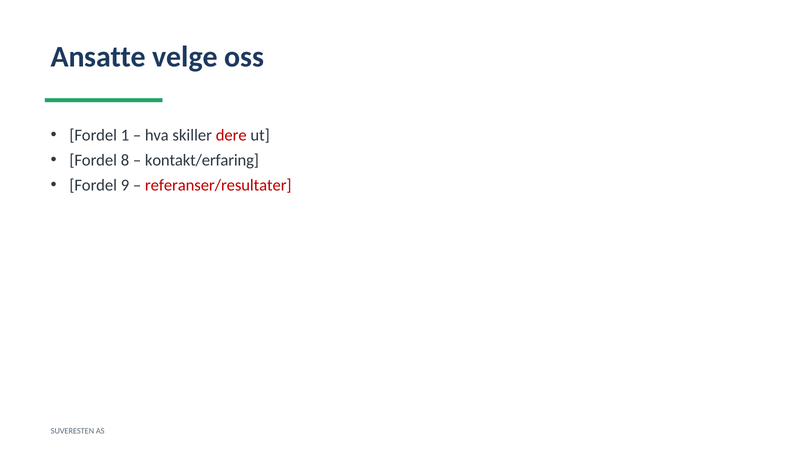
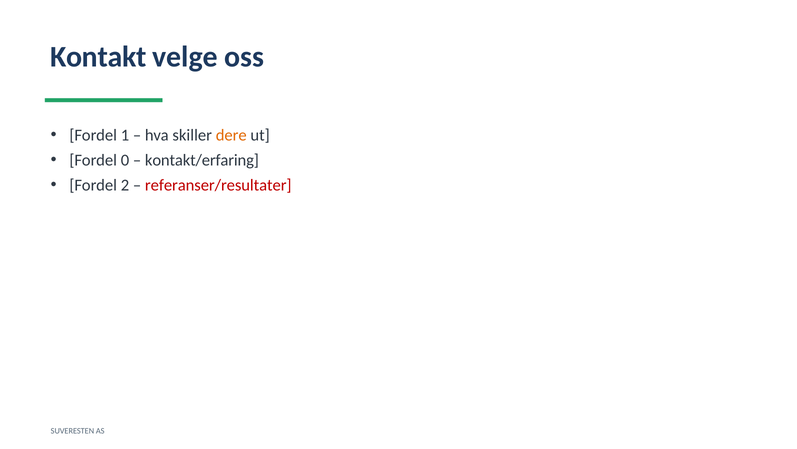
Ansatte: Ansatte -> Kontakt (98, 57)
dere colour: red -> orange (231, 135)
8: 8 -> 0 (125, 160)
9: 9 -> 2 (125, 185)
